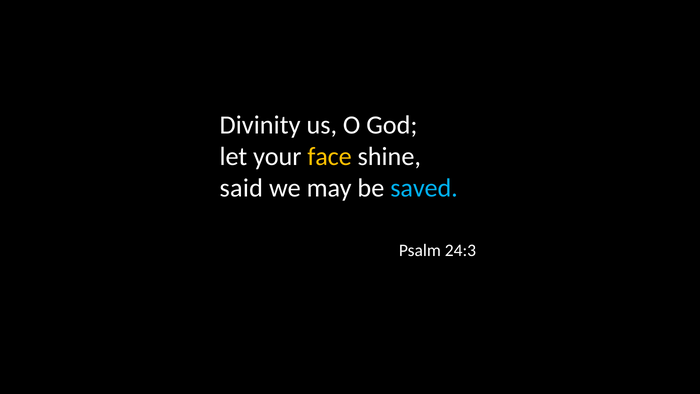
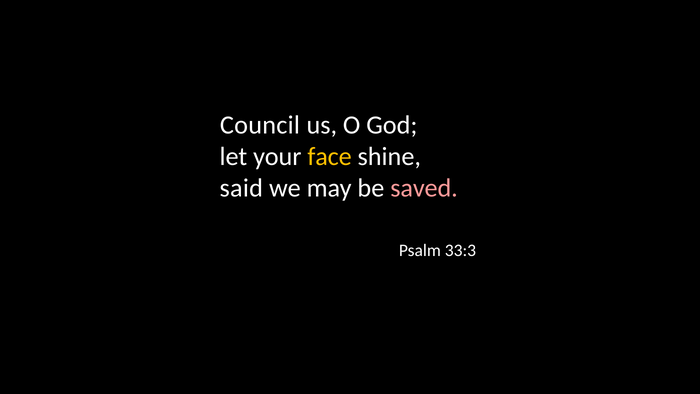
Divinity: Divinity -> Council (260, 125)
saved colour: light blue -> pink (424, 188)
24:3: 24:3 -> 33:3 (460, 251)
